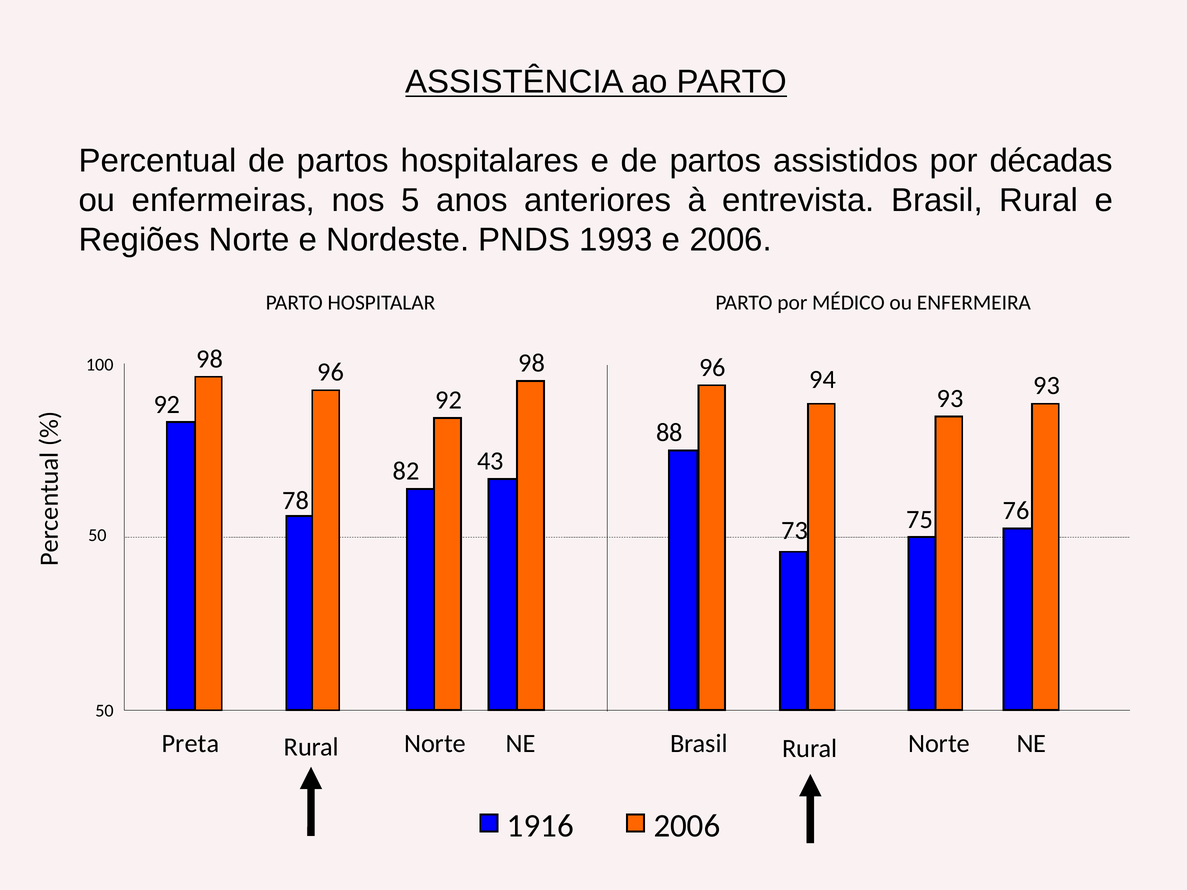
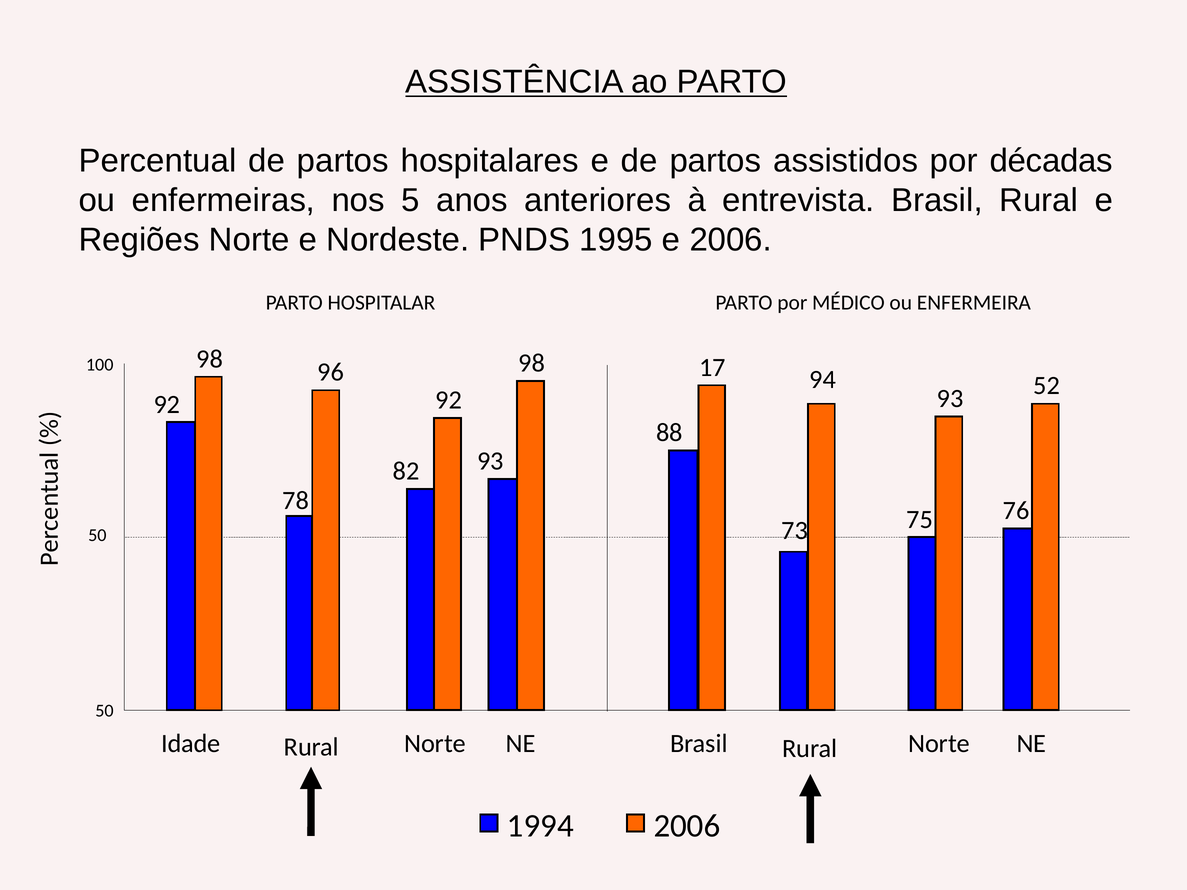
1993: 1993 -> 1995 (616, 240)
98 96: 96 -> 17 (712, 368)
93 93: 93 -> 52 (1047, 386)
82 43: 43 -> 93 (490, 461)
Preta: Preta -> Idade (191, 744)
1916: 1916 -> 1994 (540, 826)
